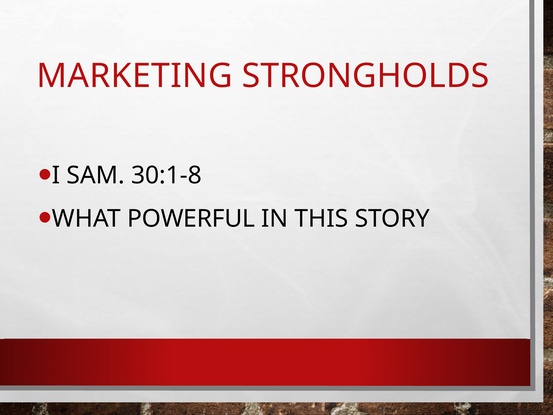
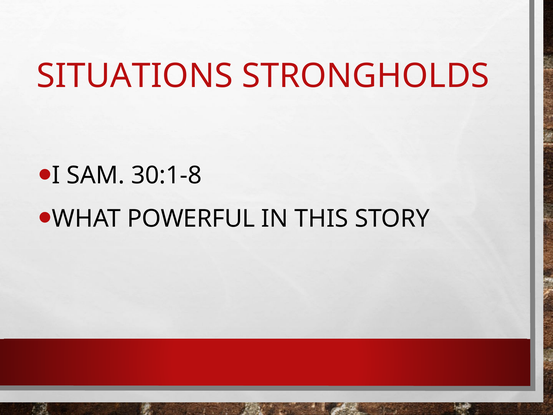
MARKETING: MARKETING -> SITUATIONS (135, 76)
